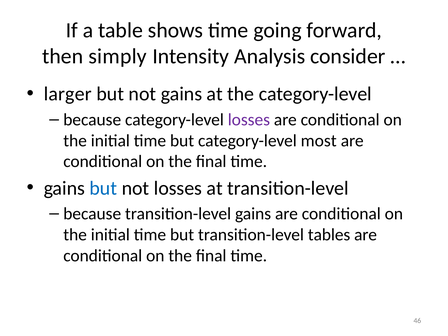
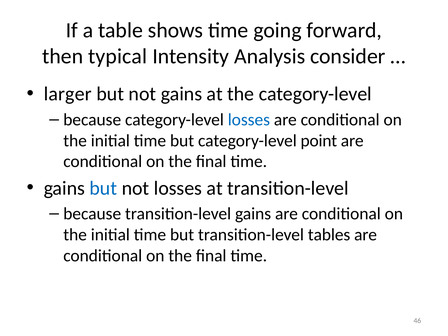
simply: simply -> typical (118, 56)
losses colour: purple -> blue (249, 120)
most: most -> point (319, 141)
